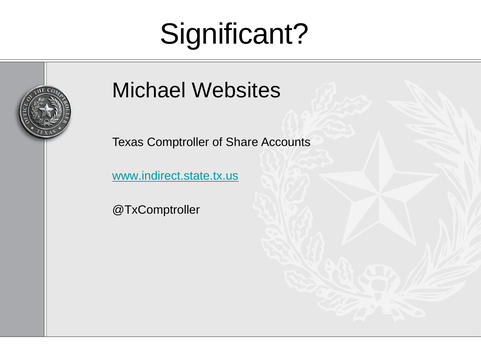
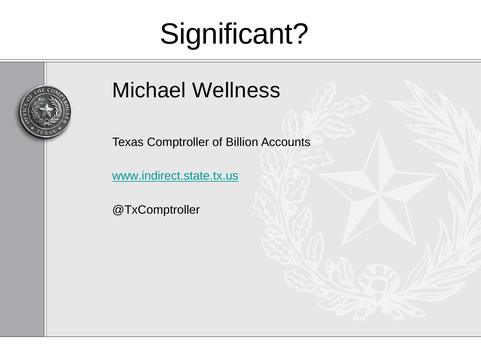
Websites: Websites -> Wellness (236, 90)
Share: Share -> Billion (242, 142)
